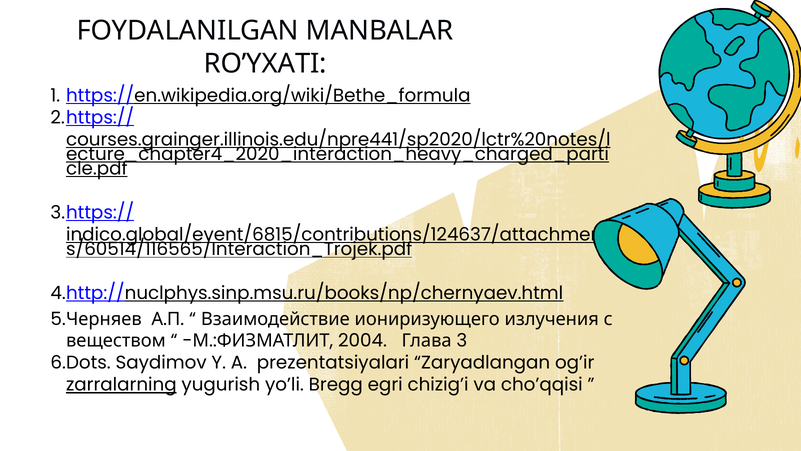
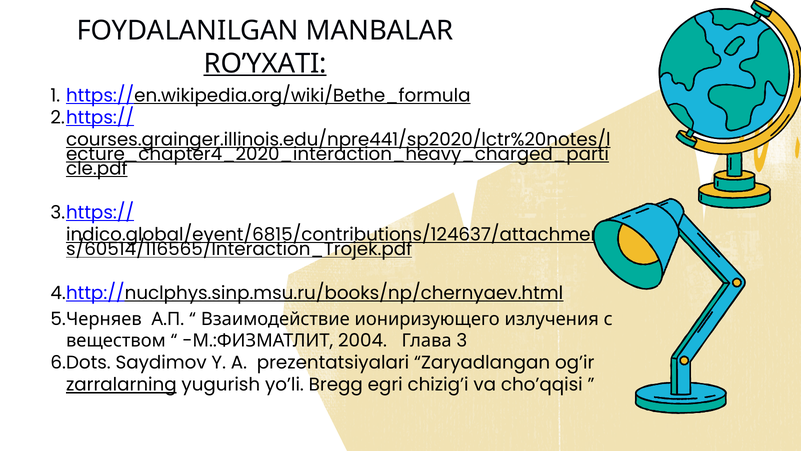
RO’YXATI underline: none -> present (265, 64)
